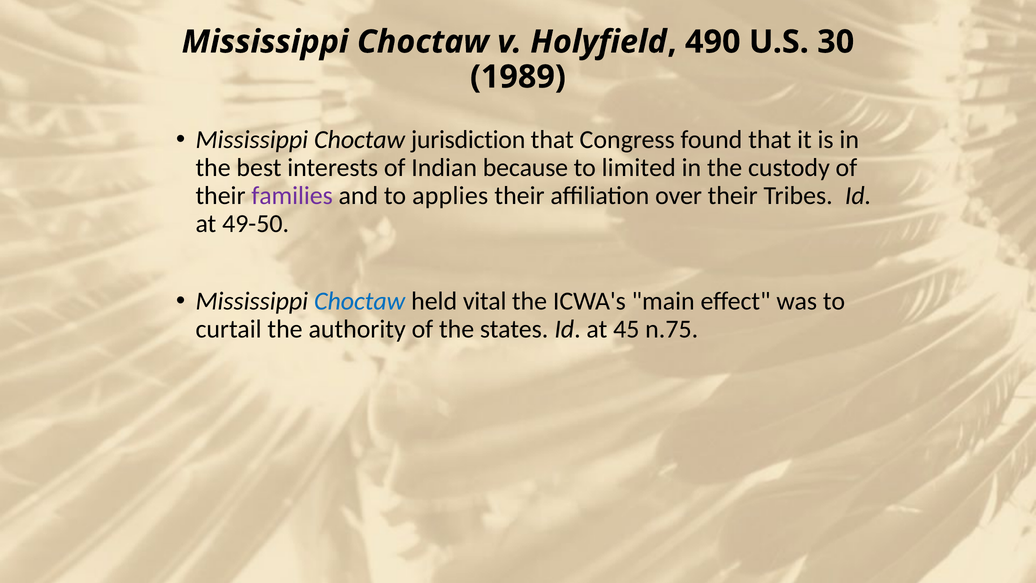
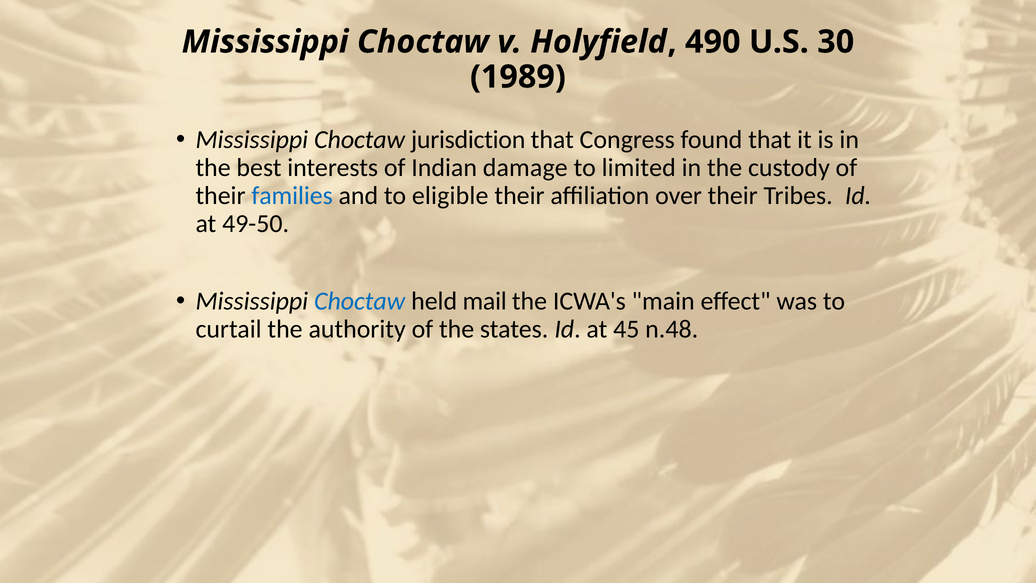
because: because -> damage (525, 168)
families colour: purple -> blue (292, 196)
applies: applies -> eligible (450, 196)
vital: vital -> mail (485, 301)
n.75: n.75 -> n.48 (672, 329)
